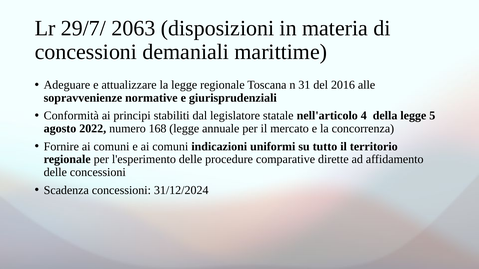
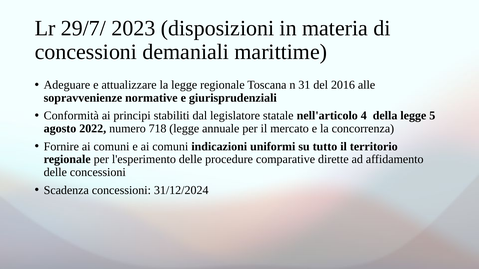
2063: 2063 -> 2023 (133, 28)
168: 168 -> 718 (158, 129)
